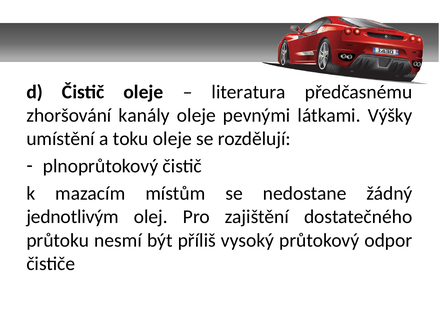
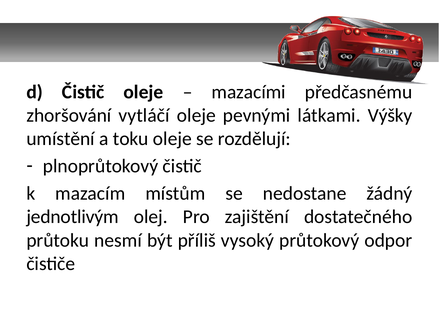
literatura: literatura -> mazacími (249, 92)
kanály: kanály -> vytláčí (144, 116)
